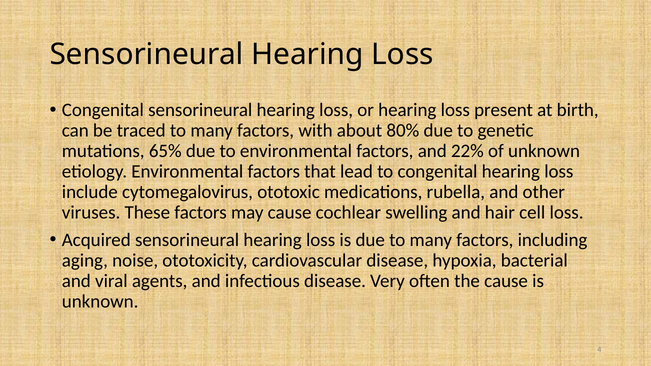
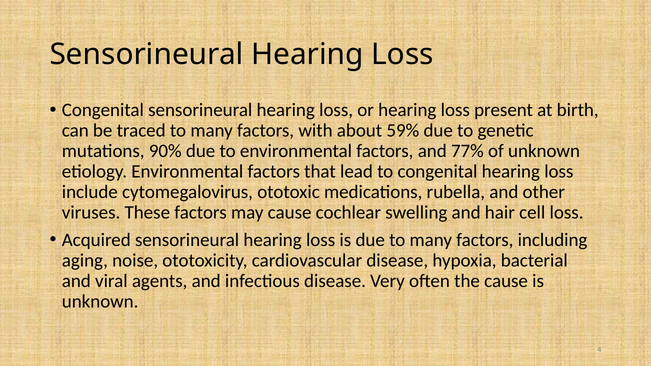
80%: 80% -> 59% (403, 131)
65%: 65% -> 90% (165, 151)
22%: 22% -> 77% (467, 151)
